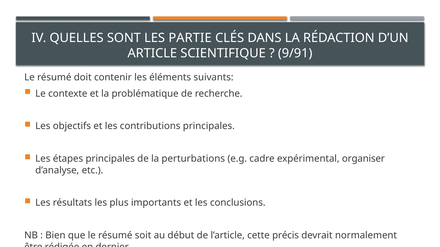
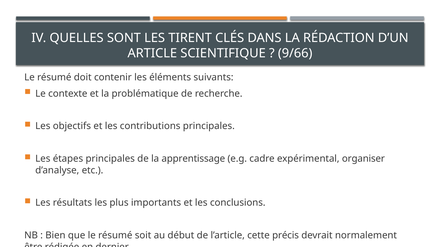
PARTIE: PARTIE -> TIRENT (190, 38)
9/91: 9/91 -> 9/66 (295, 53)
perturbations: perturbations -> apprentissage (193, 159)
